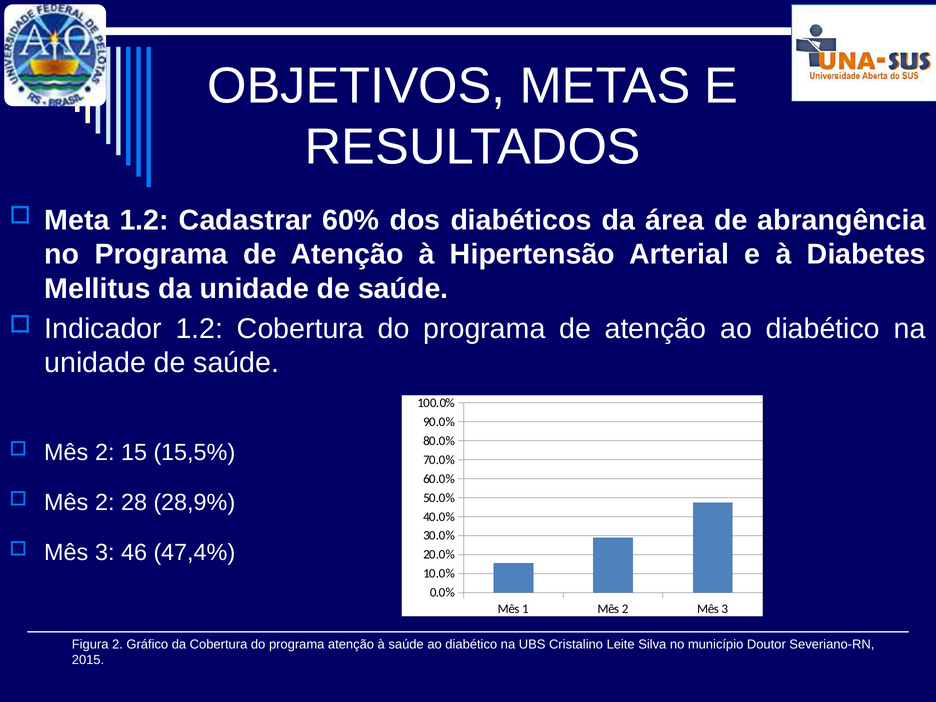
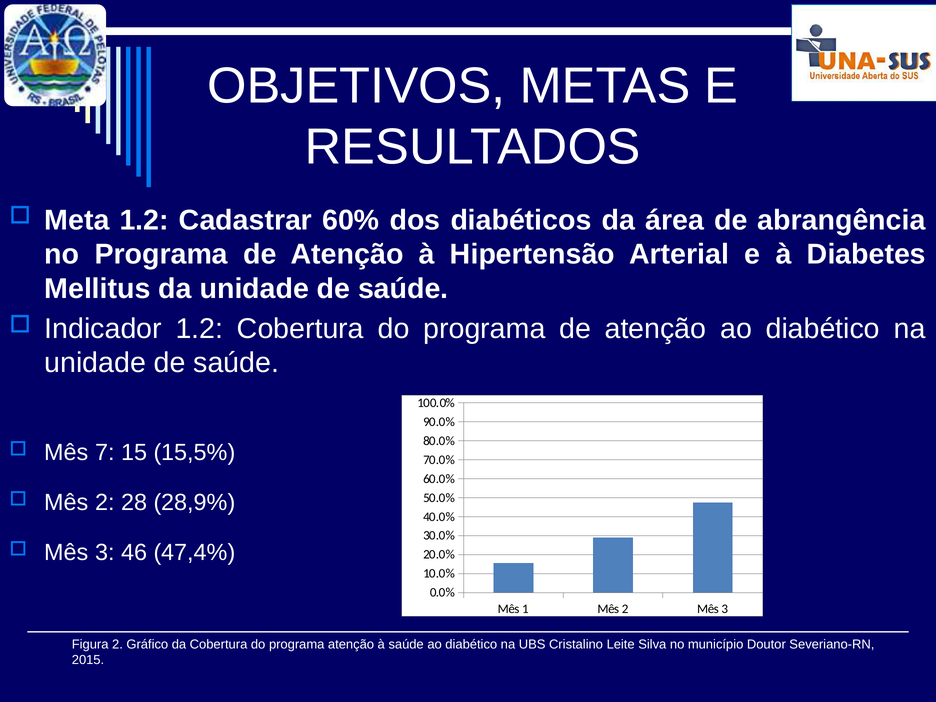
2: 2 -> 7 (105, 453)
